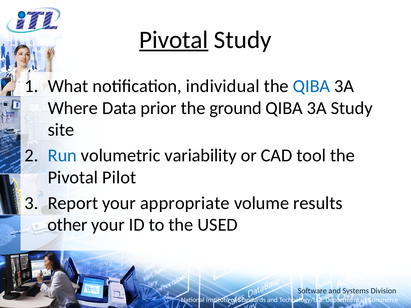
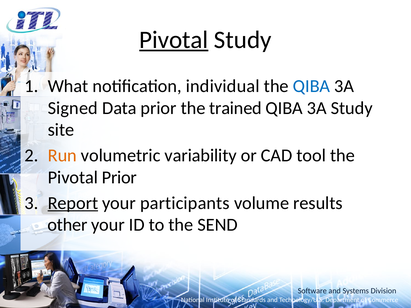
Where: Where -> Signed (73, 108)
ground: ground -> trained (236, 108)
Run colour: blue -> orange (62, 156)
Pivotal Pilot: Pilot -> Prior (119, 178)
Report underline: none -> present (73, 203)
appropriate: appropriate -> participants (185, 203)
USED: USED -> SEND (218, 225)
